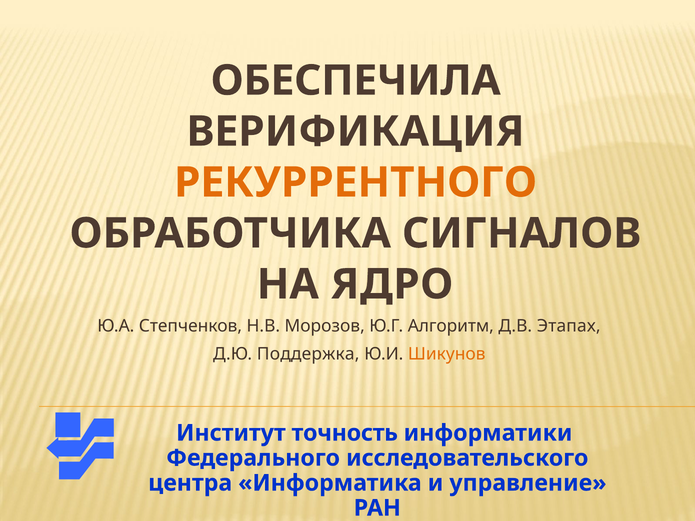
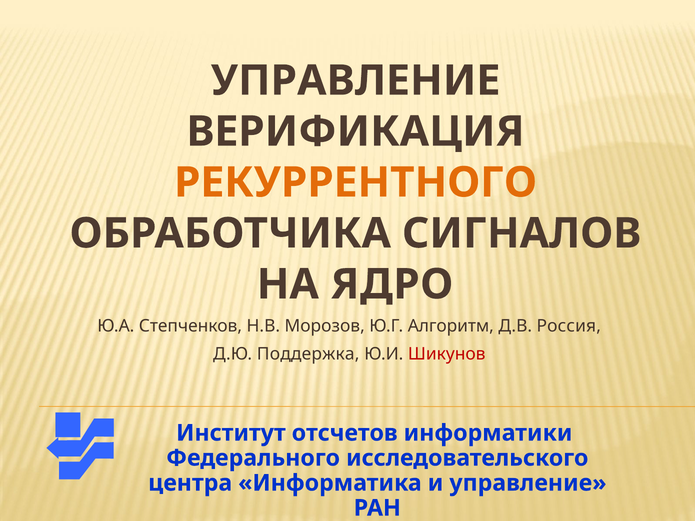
ОБЕСПЕЧИЛА: ОБЕСПЕЧИЛА -> УПРАВЛЕНИЕ (355, 81)
Этапах: Этапах -> Россия (569, 326)
Шикунов colour: orange -> red (447, 354)
точность: точность -> отсчетов (345, 433)
